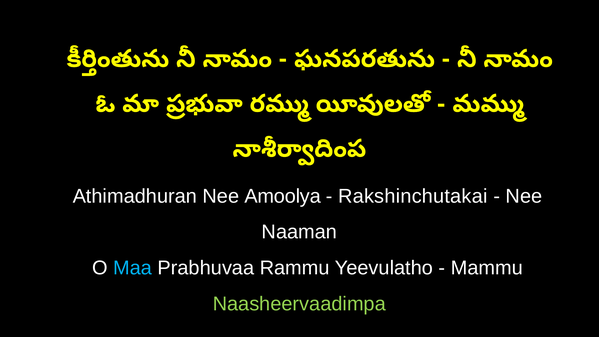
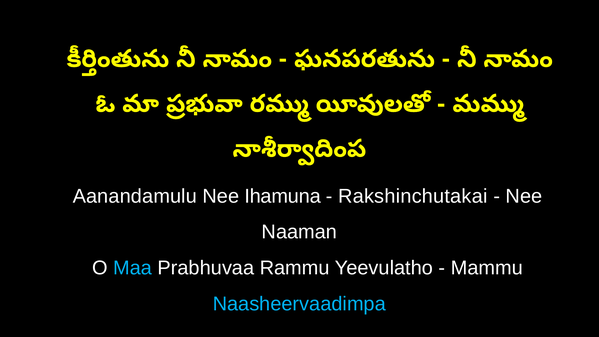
Athimadhuran: Athimadhuran -> Aanandamulu (135, 196)
Amoolya: Amoolya -> Ihamuna (283, 196)
Naasheervaadimpa colour: light green -> light blue (299, 304)
